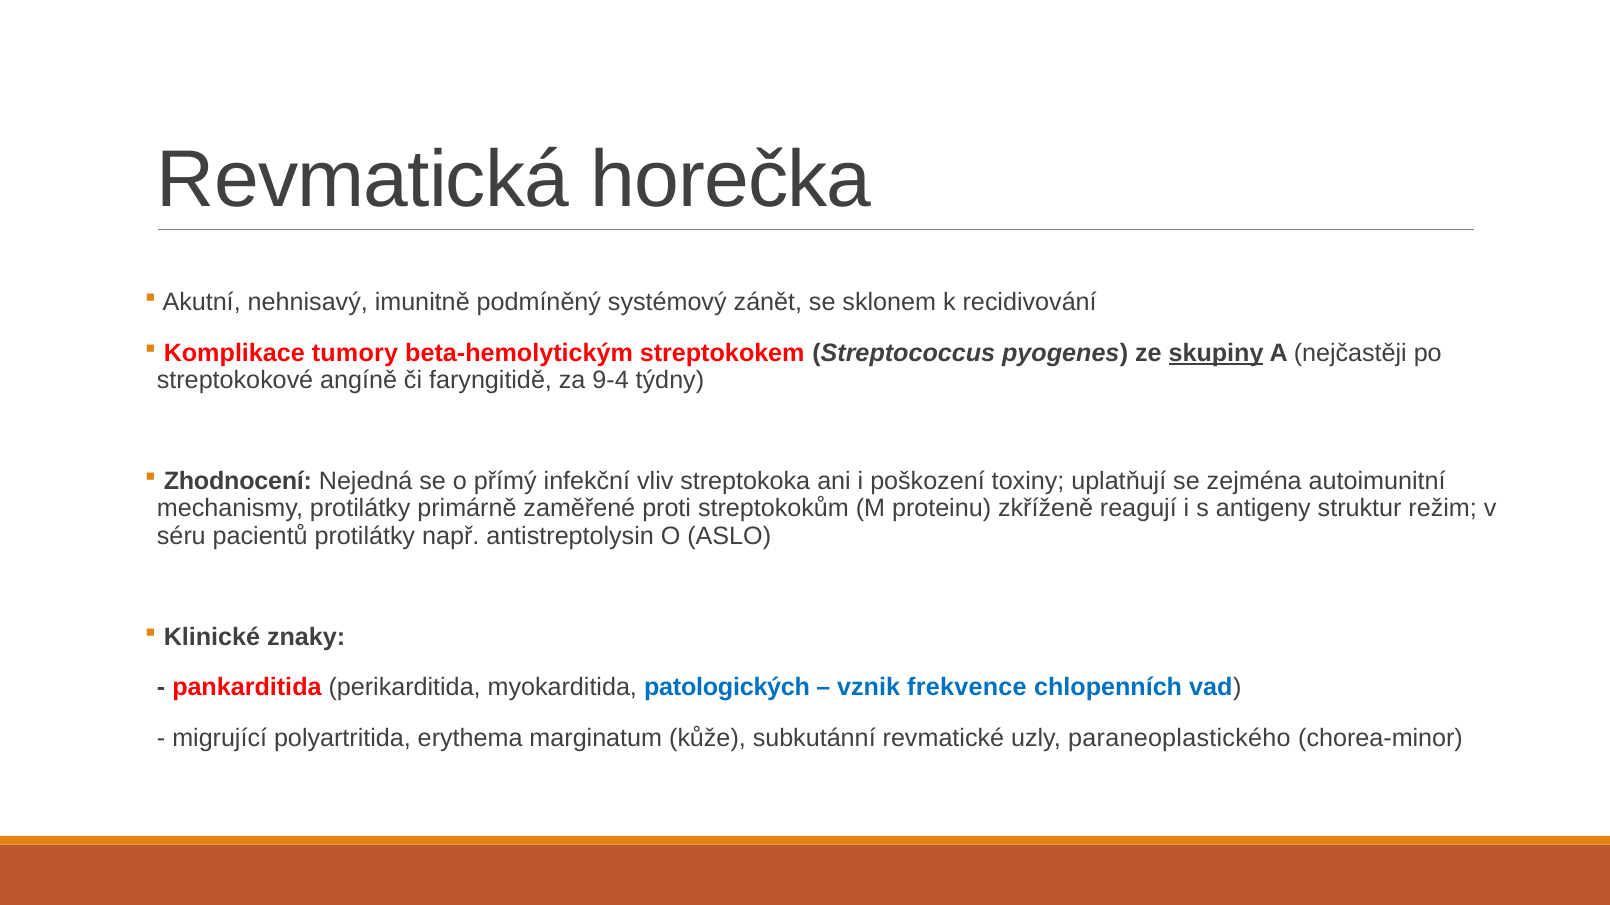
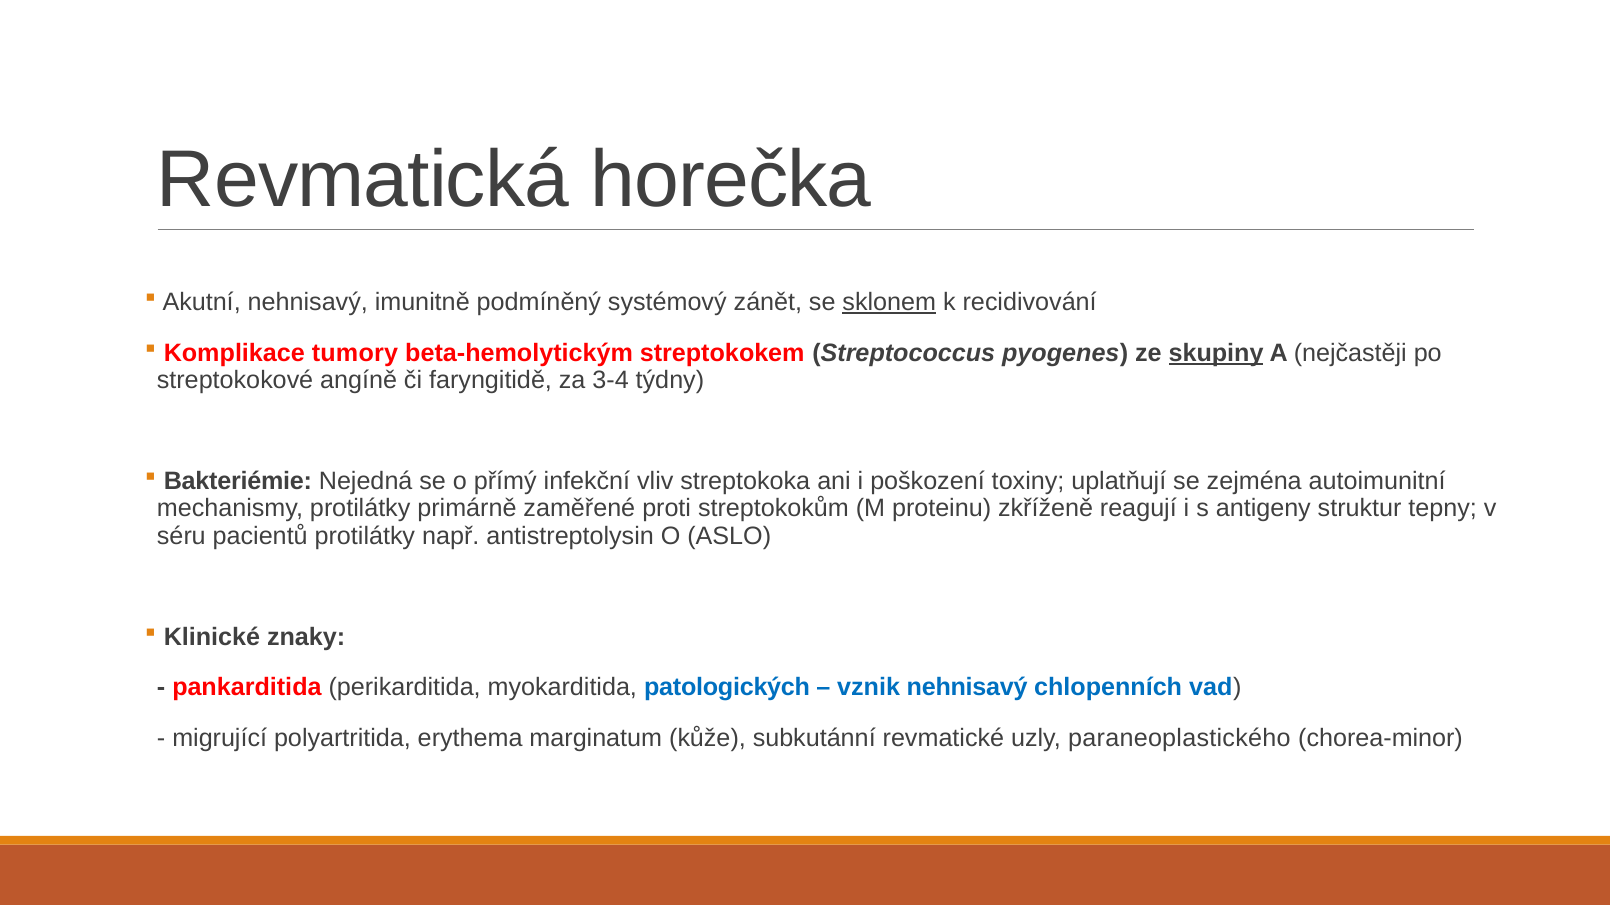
sklonem underline: none -> present (889, 303)
9-4: 9-4 -> 3-4 (611, 380)
Zhodnocení: Zhodnocení -> Bakteriémie (238, 482)
režim: režim -> tepny (1443, 509)
vznik frekvence: frekvence -> nehnisavý (967, 688)
